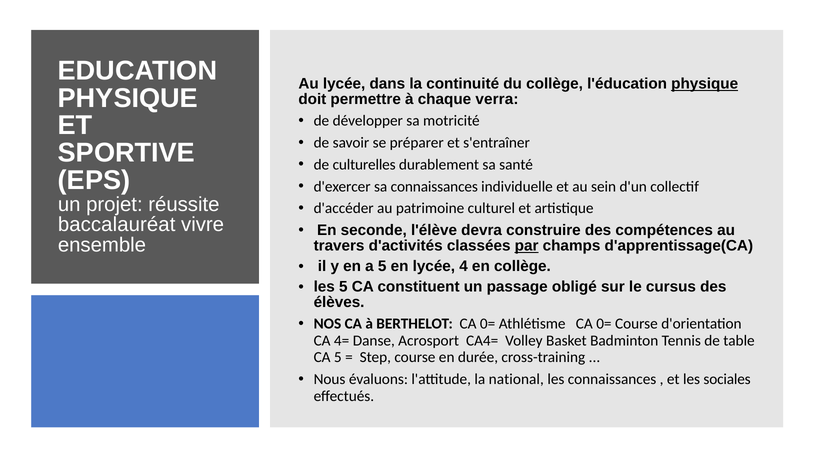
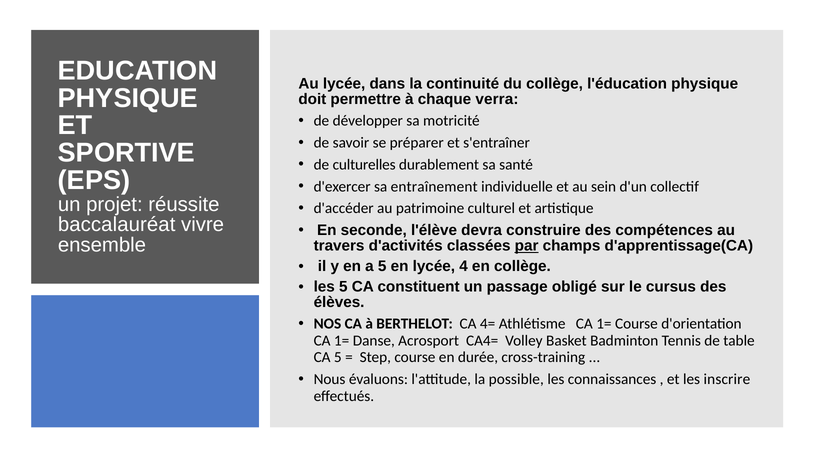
physique underline: present -> none (705, 84)
sa connaissances: connaissances -> entraînement (434, 186)
BERTHELOT CA 0=: 0= -> 4= (488, 324)
Athlétisme CA 0=: 0= -> 1= (604, 324)
4=: 4= -> 1= (342, 341)
national: national -> possible (516, 379)
sociales: sociales -> inscrire (727, 379)
